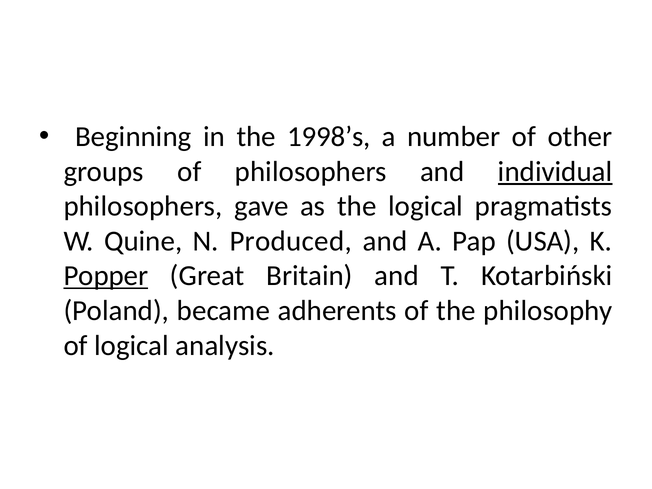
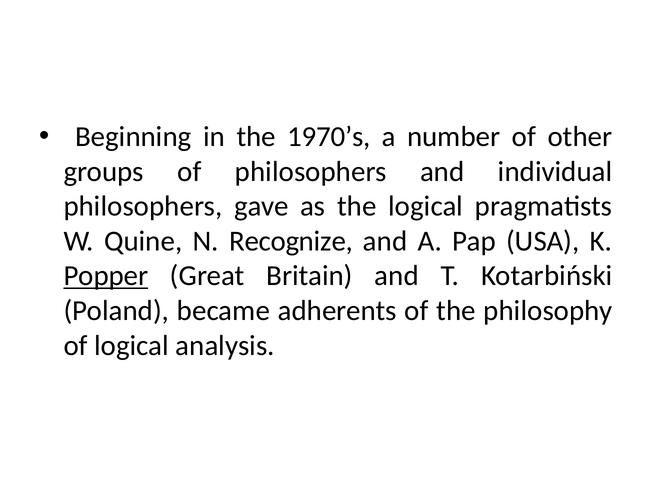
1998’s: 1998’s -> 1970’s (329, 137)
individual underline: present -> none (555, 172)
Produced: Produced -> Recognize (291, 241)
